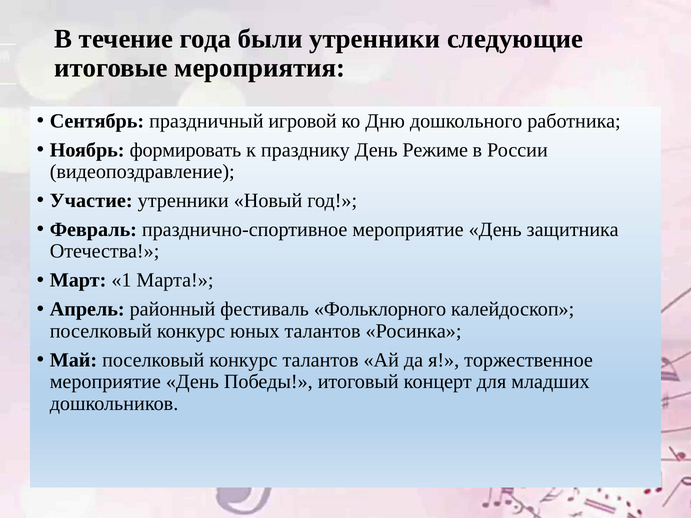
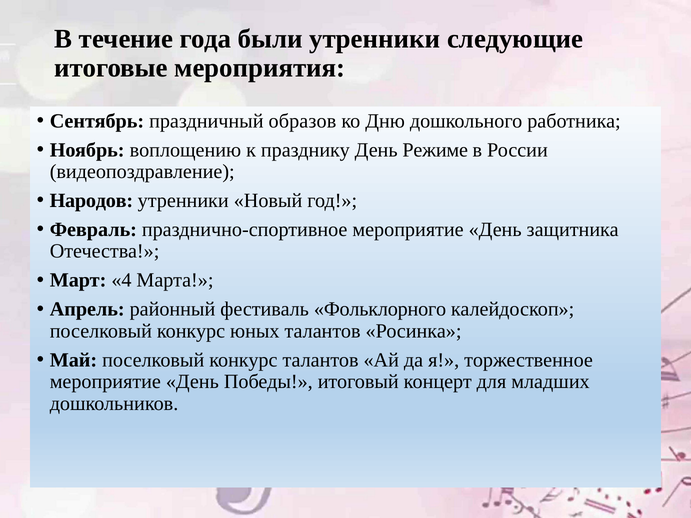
игровой: игровой -> образов (302, 121)
формировать: формировать -> воплощению (185, 150)
Участие: Участие -> Народов (91, 201)
1: 1 -> 4 (121, 280)
